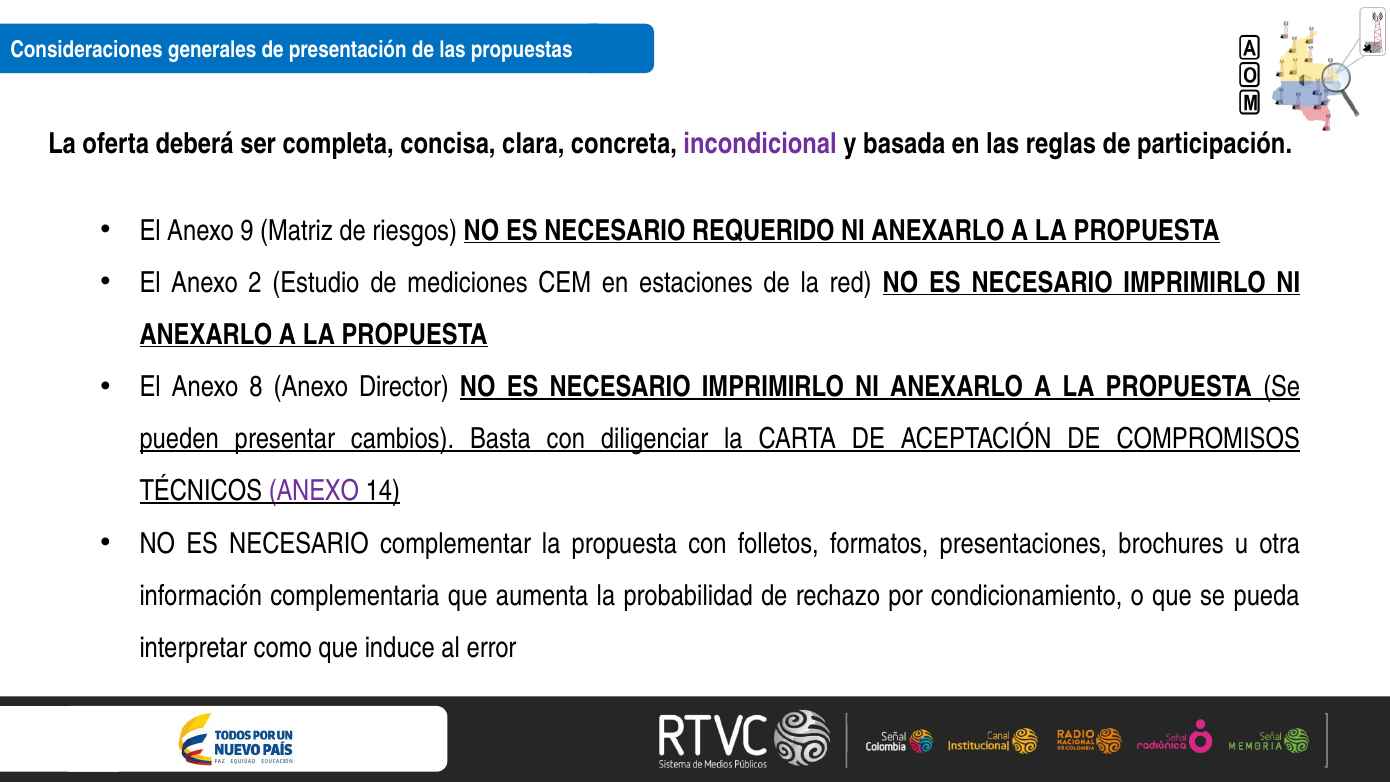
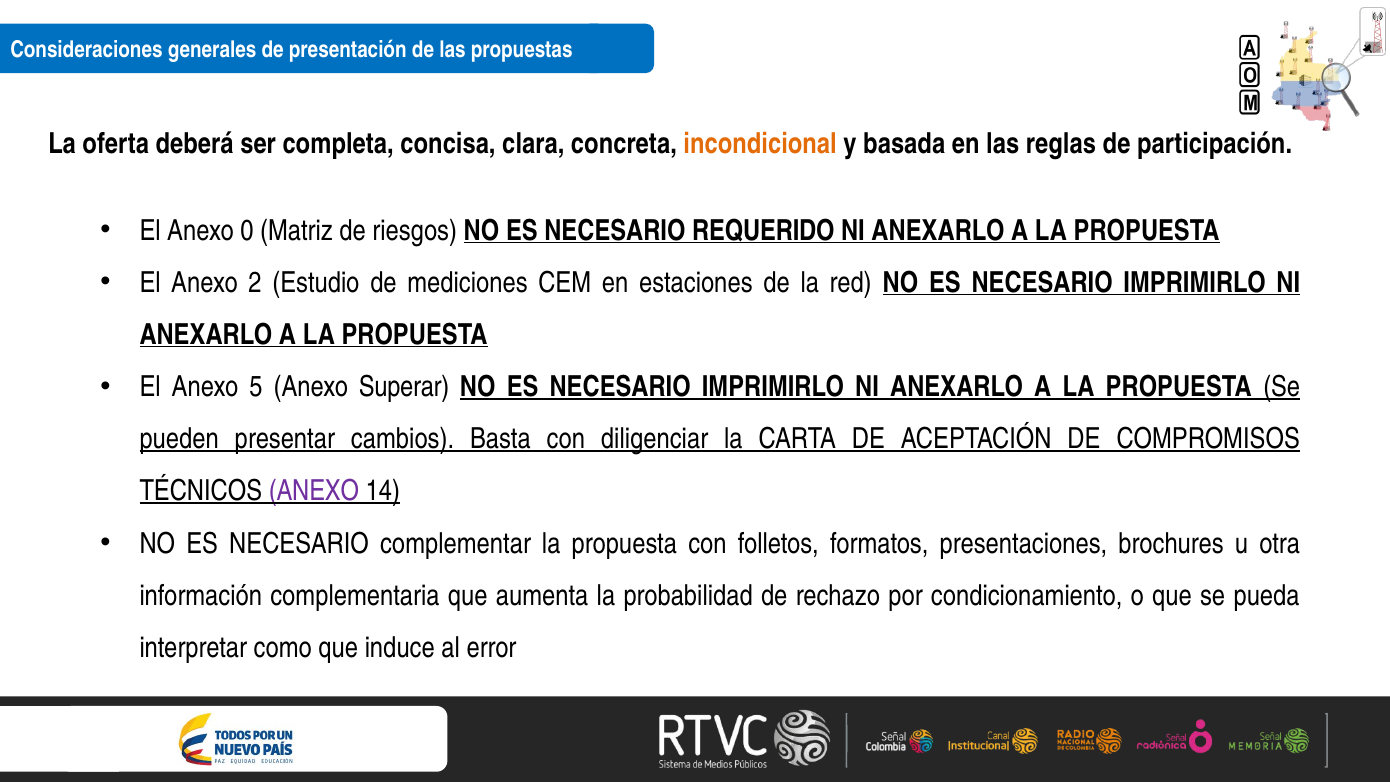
incondicional colour: purple -> orange (760, 144)
9: 9 -> 0 (247, 231)
8: 8 -> 5 (256, 387)
Director: Director -> Superar (404, 387)
